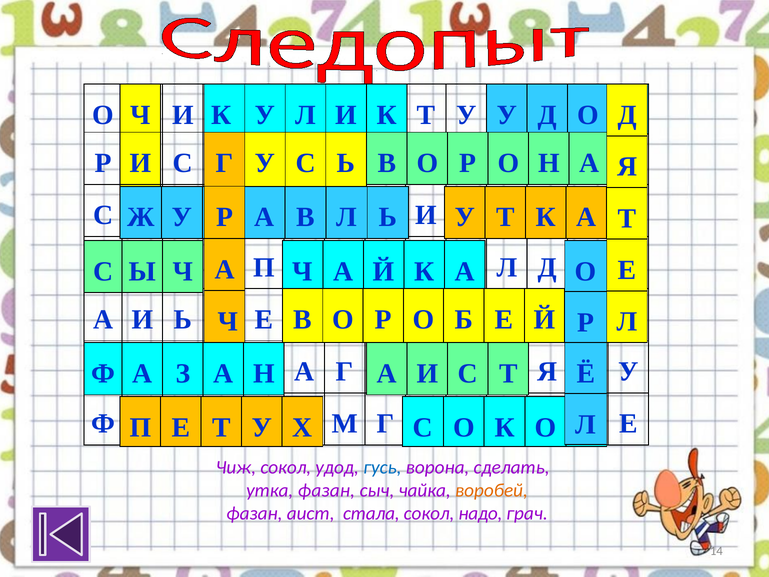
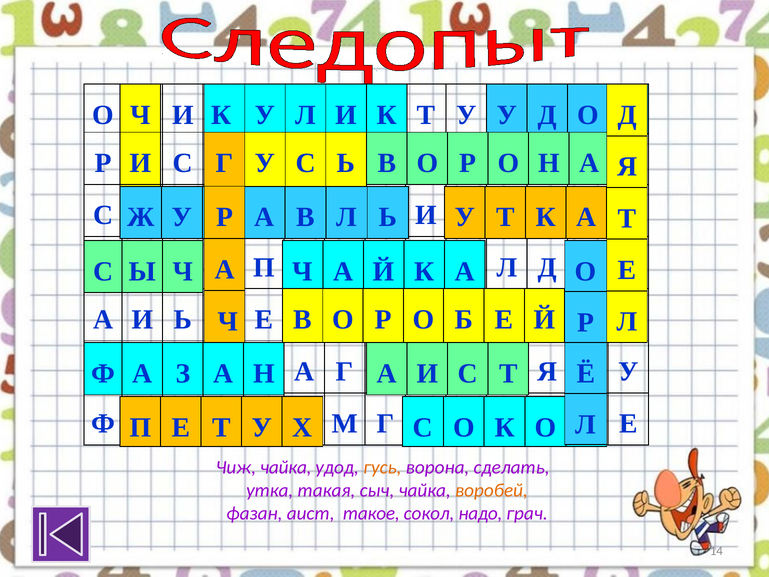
Чиж сокол: сокол -> чайка (286, 467)
гусь colour: blue -> orange (382, 467)
утка фазан: фазан -> такая (326, 490)
стала: стала -> такое (371, 513)
